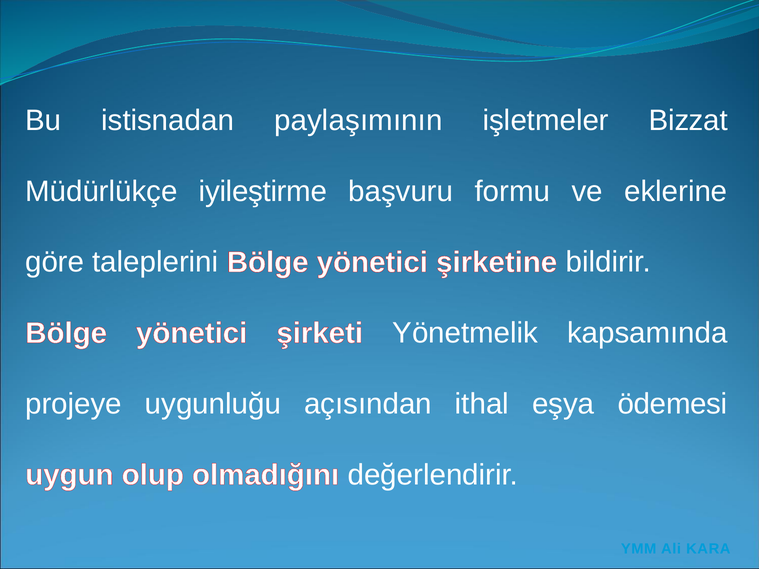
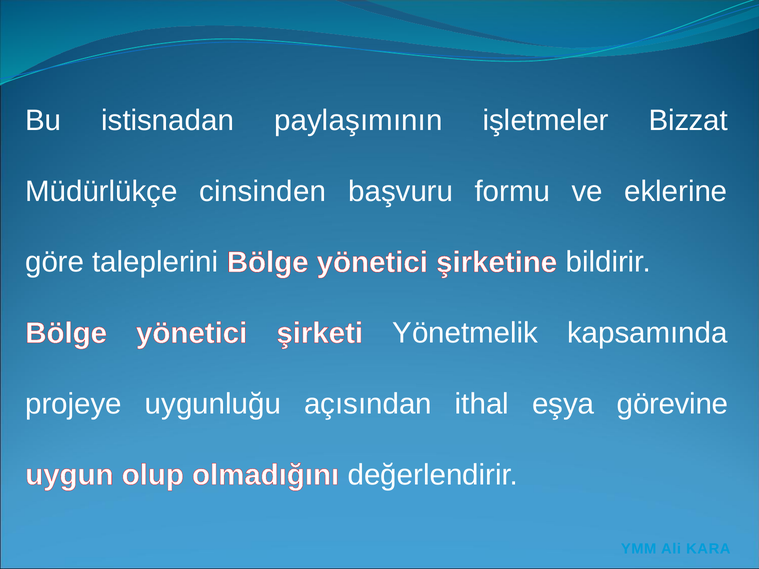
iyileştirme: iyileştirme -> cinsinden (263, 191)
ödemesi: ödemesi -> görevine (673, 404)
